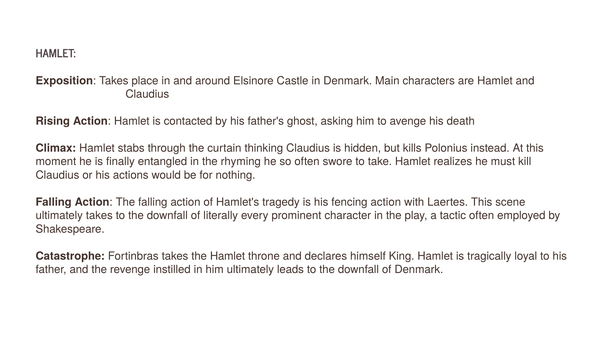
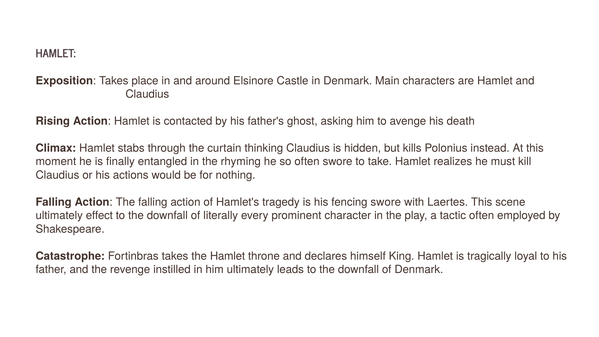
fencing action: action -> swore (386, 202)
ultimately takes: takes -> effect (99, 215)
